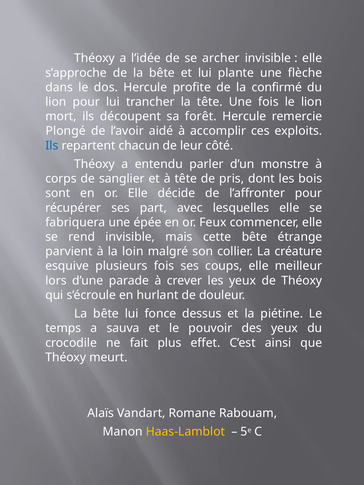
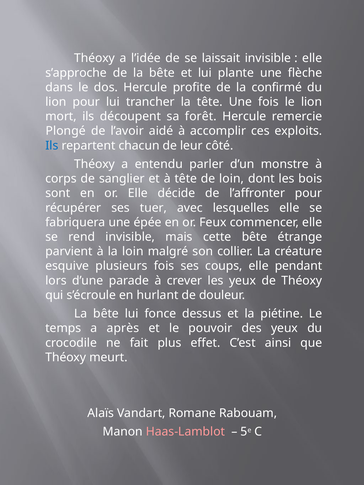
archer: archer -> laissait (221, 58)
de pris: pris -> loin (232, 179)
part: part -> tuer (153, 208)
meilleur: meilleur -> pendant (299, 266)
sauva: sauva -> après (123, 328)
Haas-Lamblot colour: yellow -> pink (185, 432)
